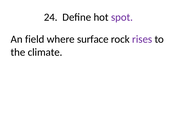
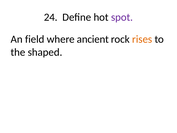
surface: surface -> ancient (93, 39)
rises colour: purple -> orange (142, 39)
climate: climate -> shaped (45, 52)
